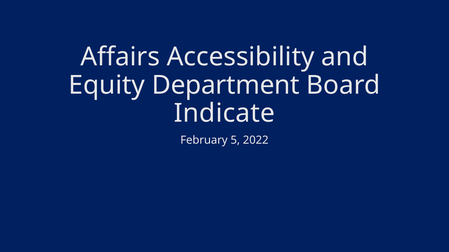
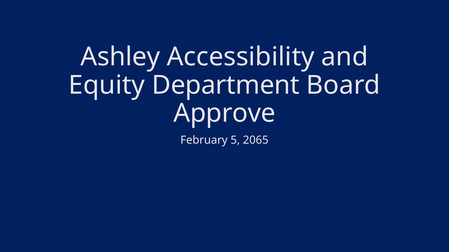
Affairs: Affairs -> Ashley (120, 57)
Indicate: Indicate -> Approve (225, 114)
2022: 2022 -> 2065 (256, 140)
